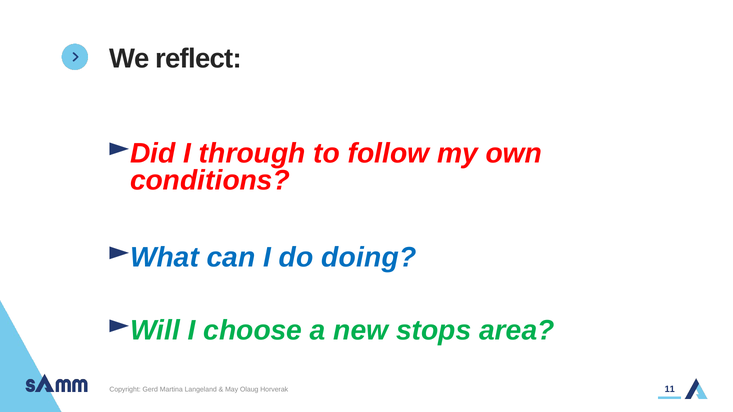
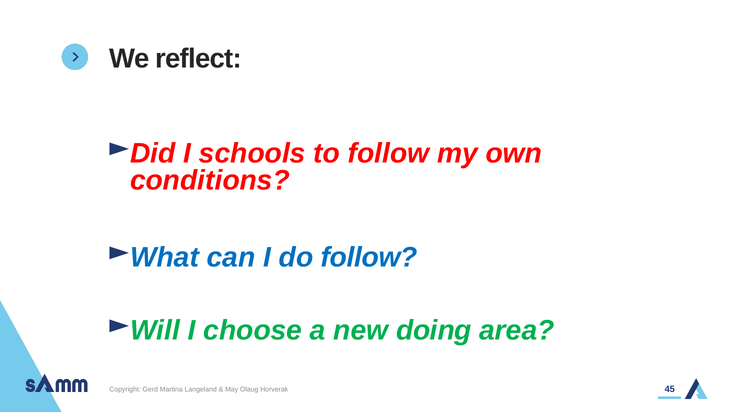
through: through -> schools (252, 154)
do doing: doing -> follow (369, 257)
stops: stops -> doing (434, 331)
11: 11 -> 45 (670, 389)
